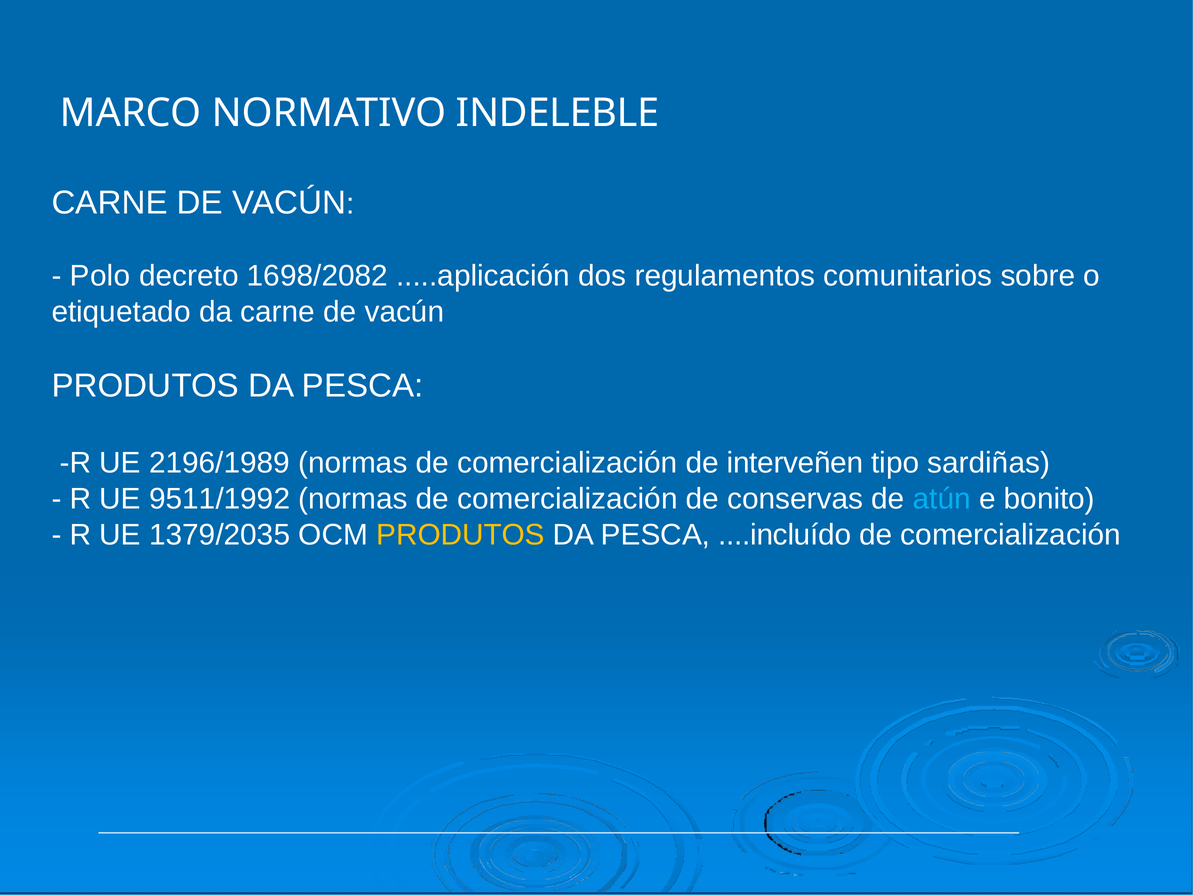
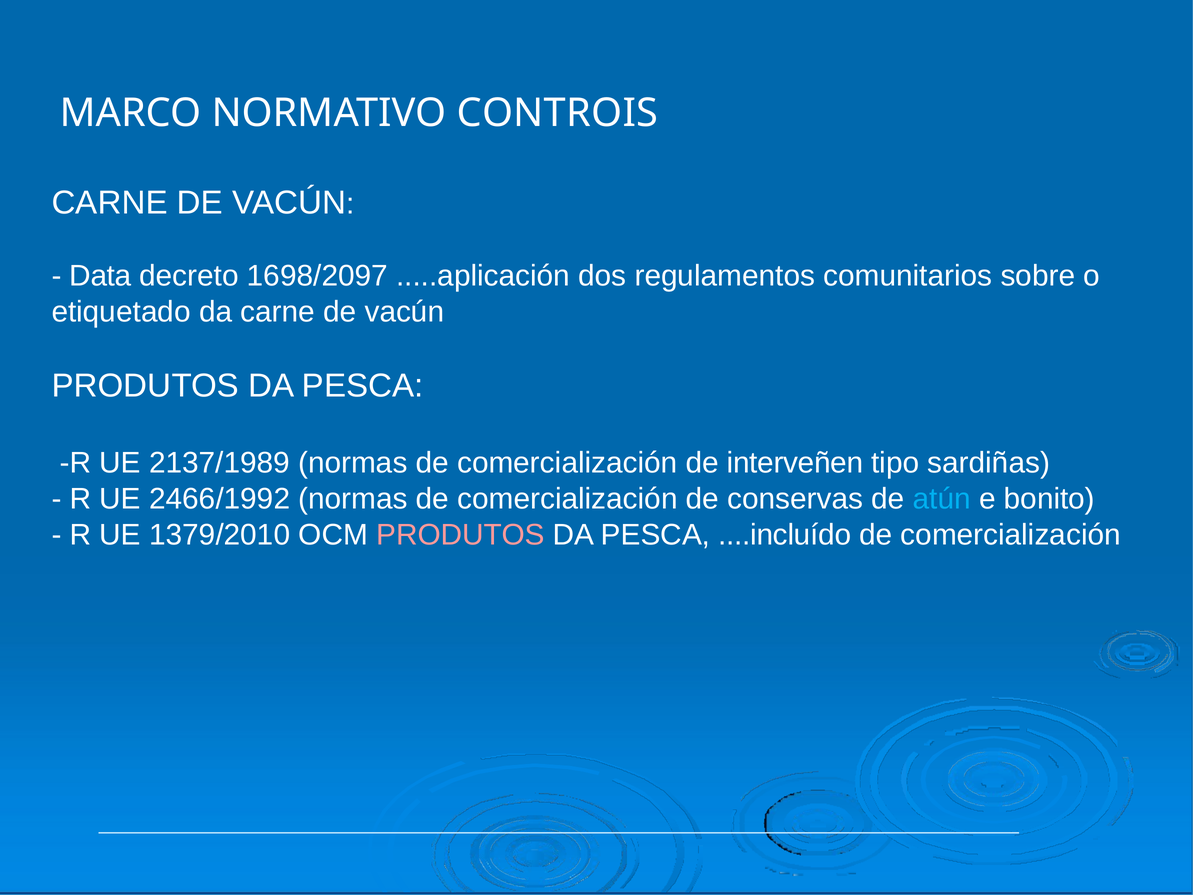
INDELEBLE: INDELEBLE -> CONTROIS (557, 113)
Polo: Polo -> Data (100, 276)
1698/2082: 1698/2082 -> 1698/2097 (317, 276)
2196/1989: 2196/1989 -> 2137/1989 (220, 463)
9511/1992: 9511/1992 -> 2466/1992 (220, 499)
1379/2035: 1379/2035 -> 1379/2010 (220, 535)
PRODUTOS colour: yellow -> pink (460, 535)
